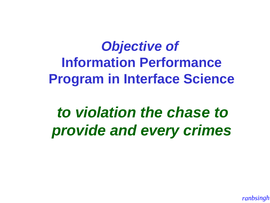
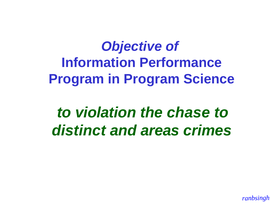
in Interface: Interface -> Program (152, 79)
provide: provide -> distinct (79, 130)
every: every -> areas (160, 130)
